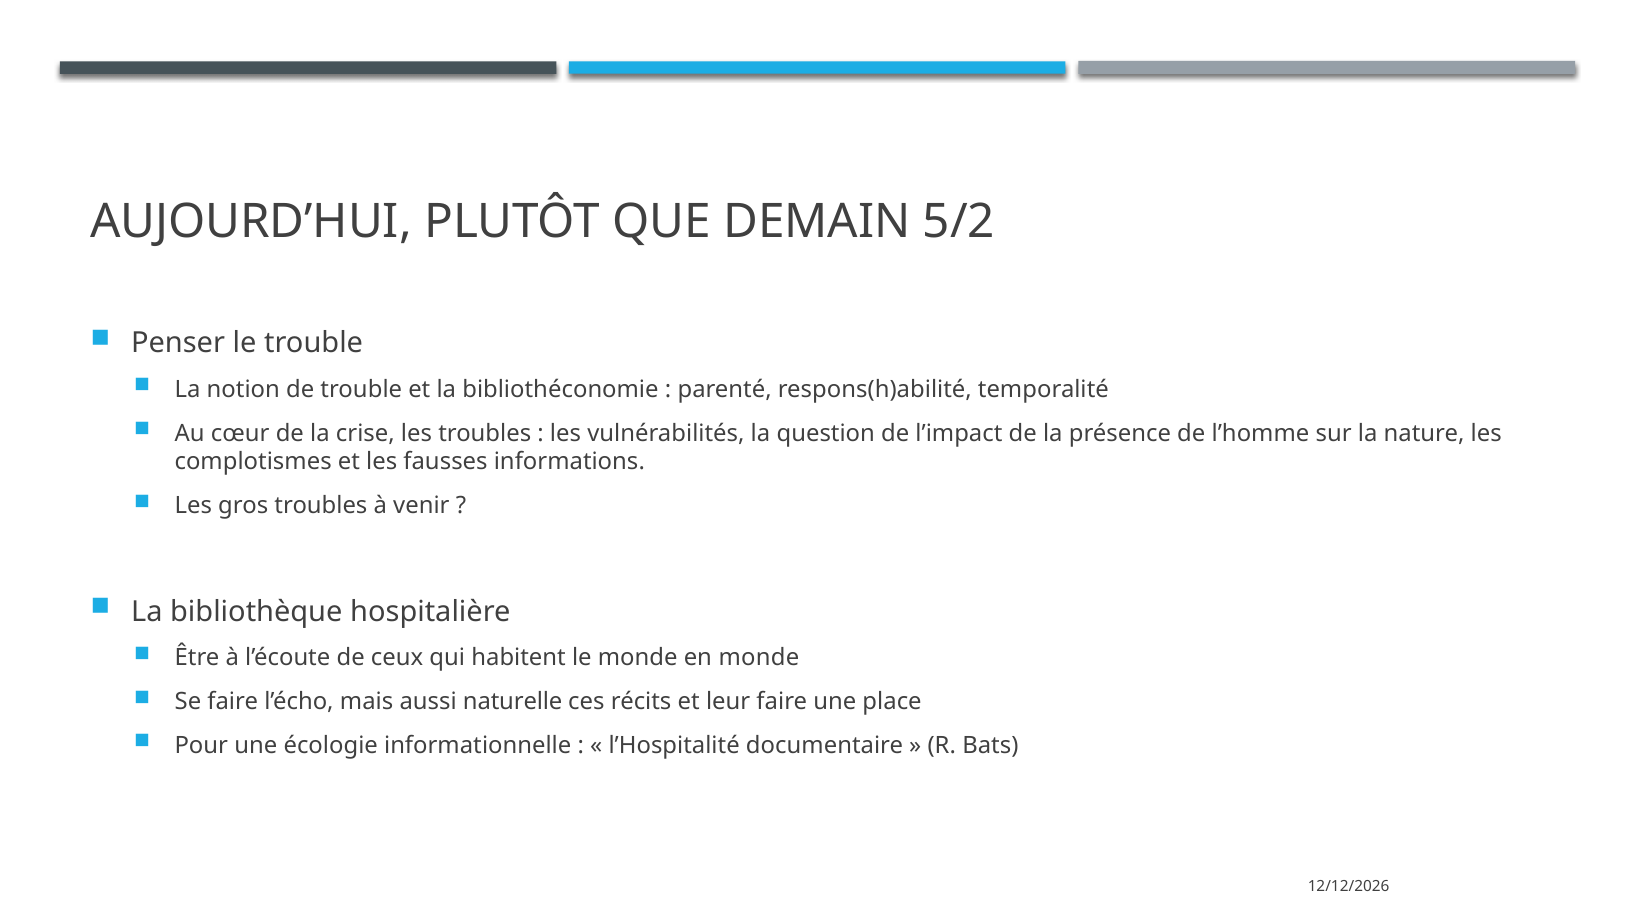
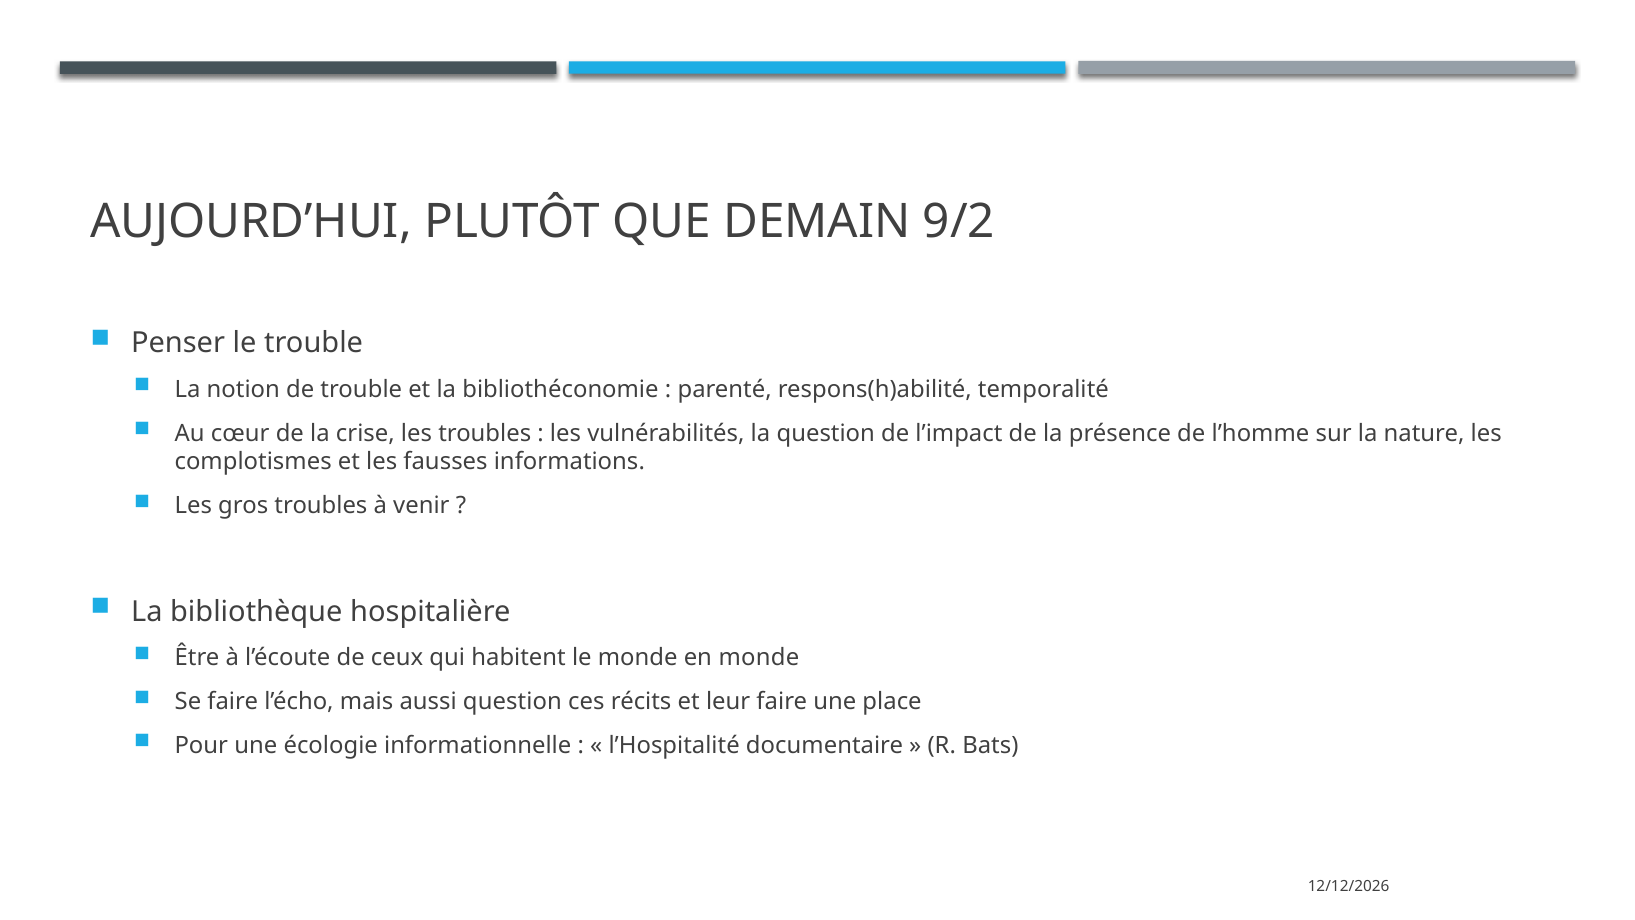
5/2: 5/2 -> 9/2 (959, 222)
aussi naturelle: naturelle -> question (512, 701)
